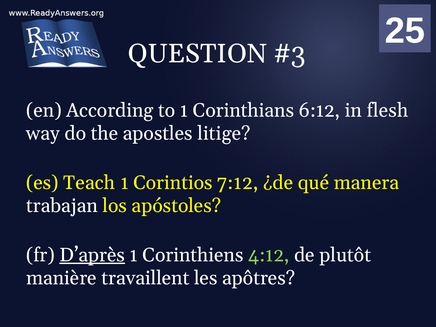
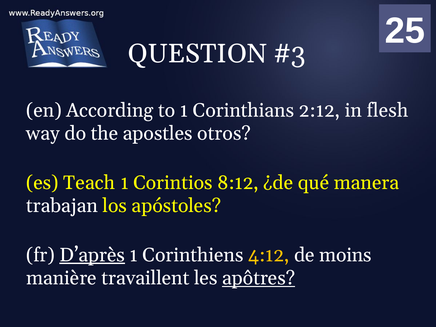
6:12: 6:12 -> 2:12 (319, 110)
litige: litige -> otros (224, 134)
7:12: 7:12 -> 8:12 (238, 183)
4:12 colour: light green -> yellow (269, 255)
plutôt: plutôt -> moins (345, 255)
apôtres underline: none -> present (259, 278)
